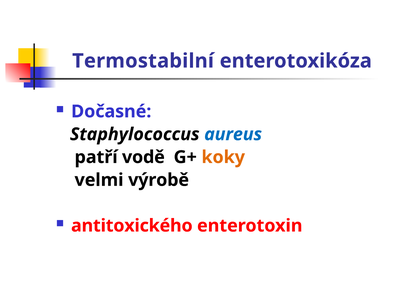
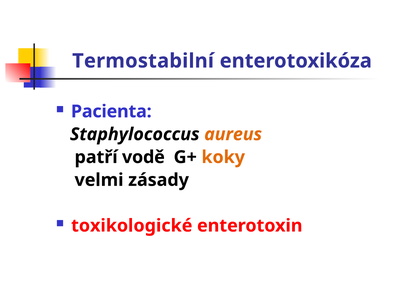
Dočasné: Dočasné -> Pacienta (111, 112)
aureus colour: blue -> orange (233, 135)
výrobě: výrobě -> zásady (159, 180)
antitoxického: antitoxického -> toxikologické (132, 226)
